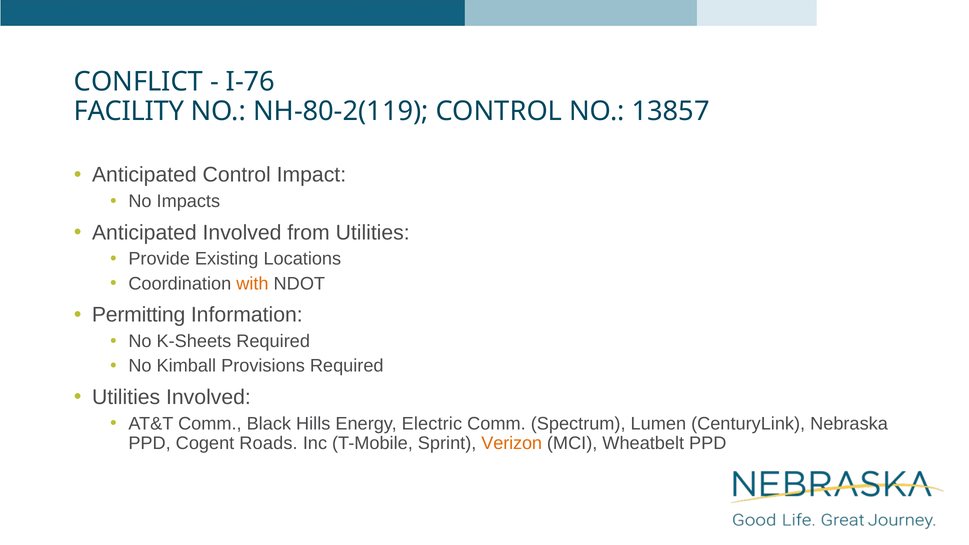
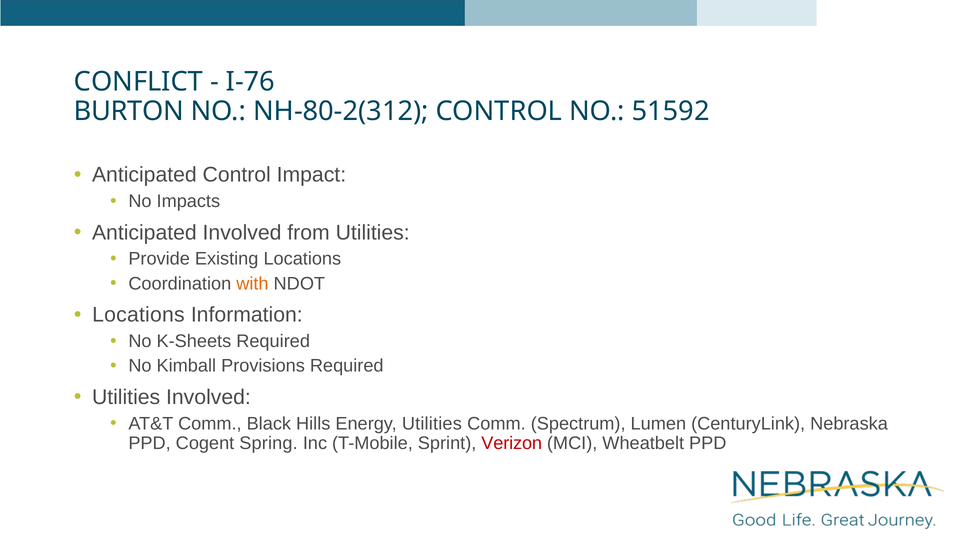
FACILITY: FACILITY -> BURTON (129, 111)
NH-80-2(119: NH-80-2(119 -> NH-80-2(312 (341, 111)
13857: 13857 -> 51592 (671, 111)
Permitting: Permitting -> Locations (138, 315)
Energy Electric: Electric -> Utilities (432, 424)
Roads: Roads -> Spring (269, 443)
Verizon colour: orange -> red (512, 443)
